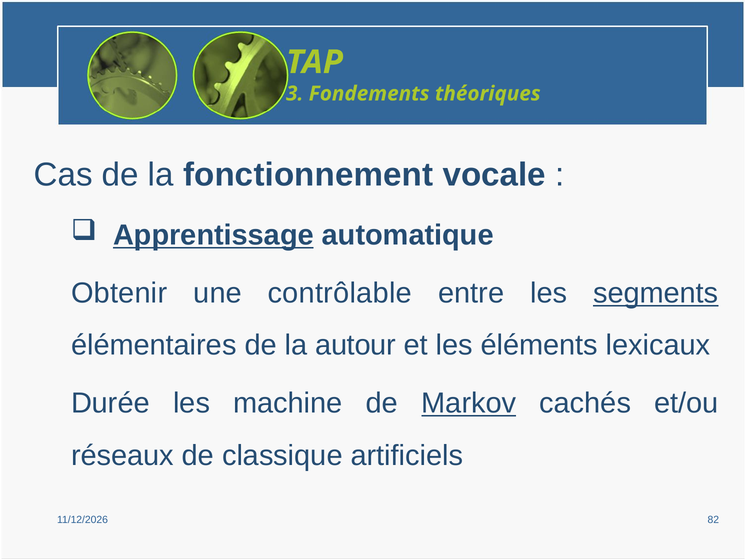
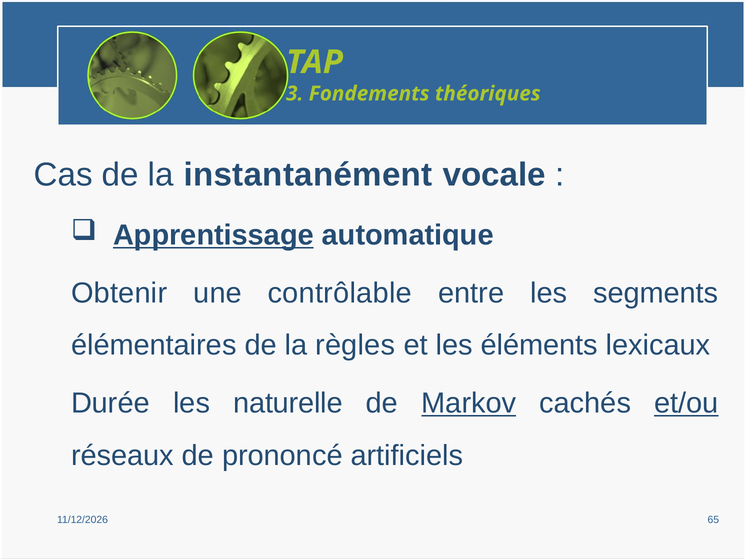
fonctionnement: fonctionnement -> instantanément (308, 175)
segments underline: present -> none (656, 293)
autour: autour -> règles (355, 345)
machine: machine -> naturelle (288, 403)
et/ou underline: none -> present (686, 403)
classique: classique -> prononcé (282, 455)
82: 82 -> 65 (713, 520)
